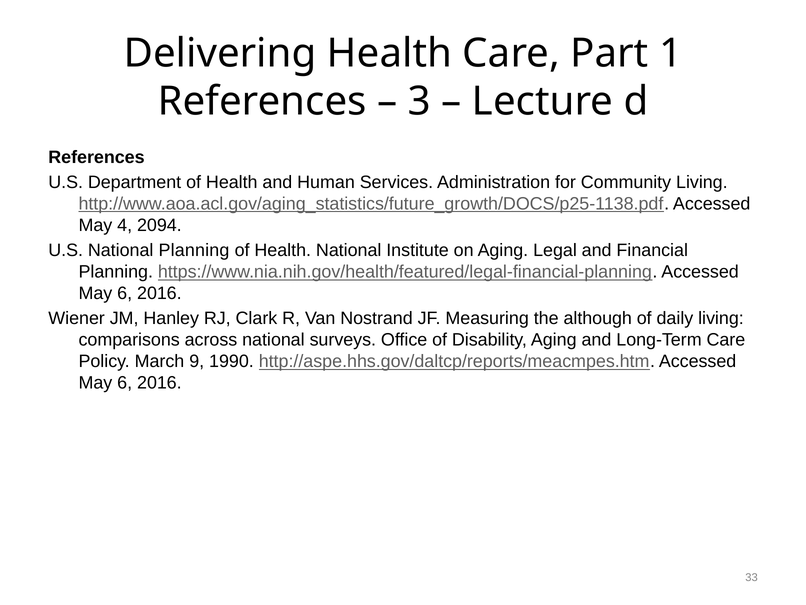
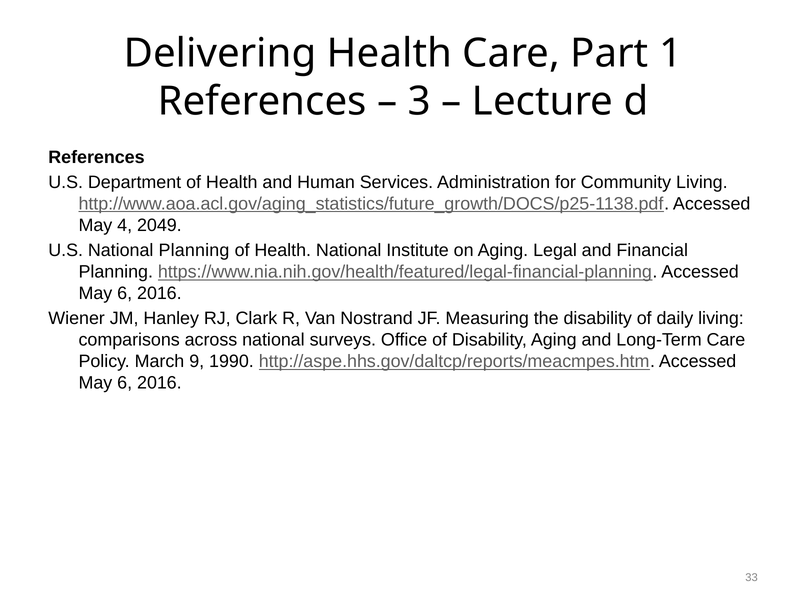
2094: 2094 -> 2049 (159, 225)
the although: although -> disability (598, 318)
